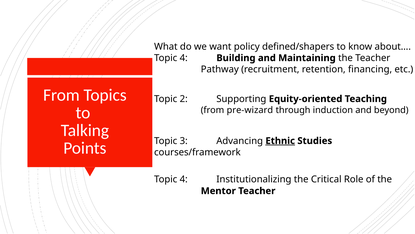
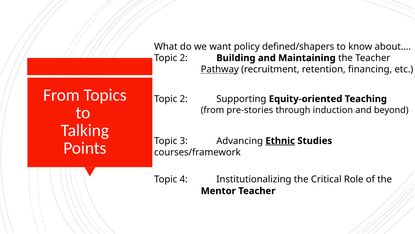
4: 4 -> 2 (184, 58)
Pathway underline: none -> present (220, 69)
pre-wizard: pre-wizard -> pre-stories (250, 110)
